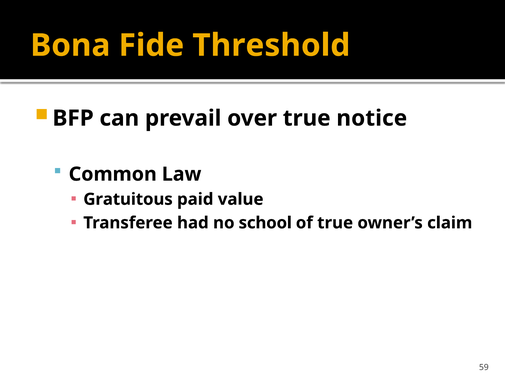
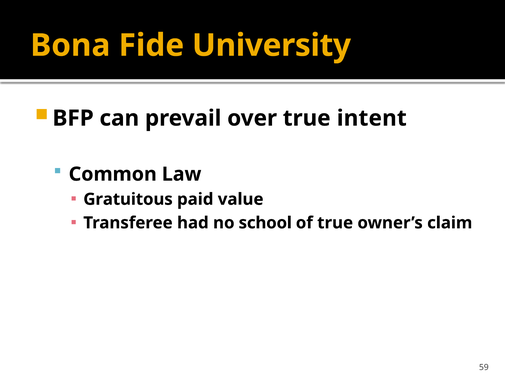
Threshold: Threshold -> University (272, 45)
notice: notice -> intent (372, 118)
